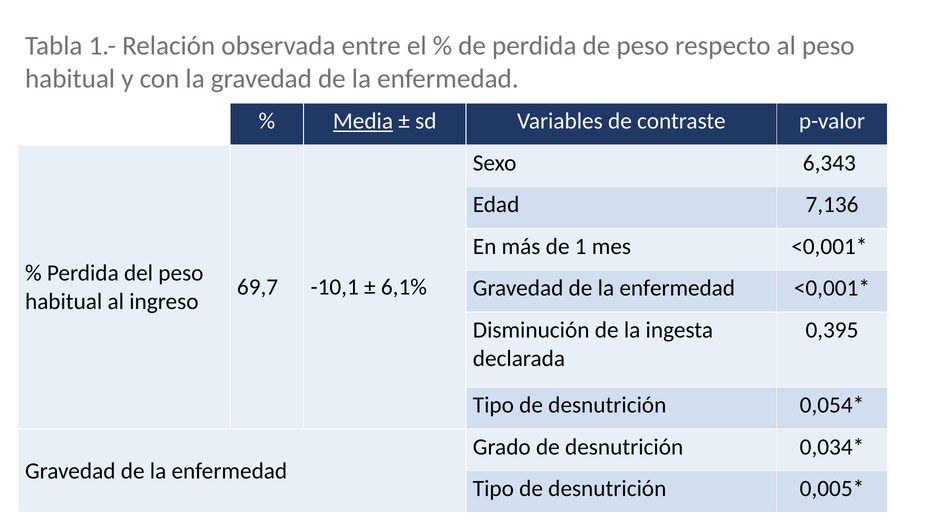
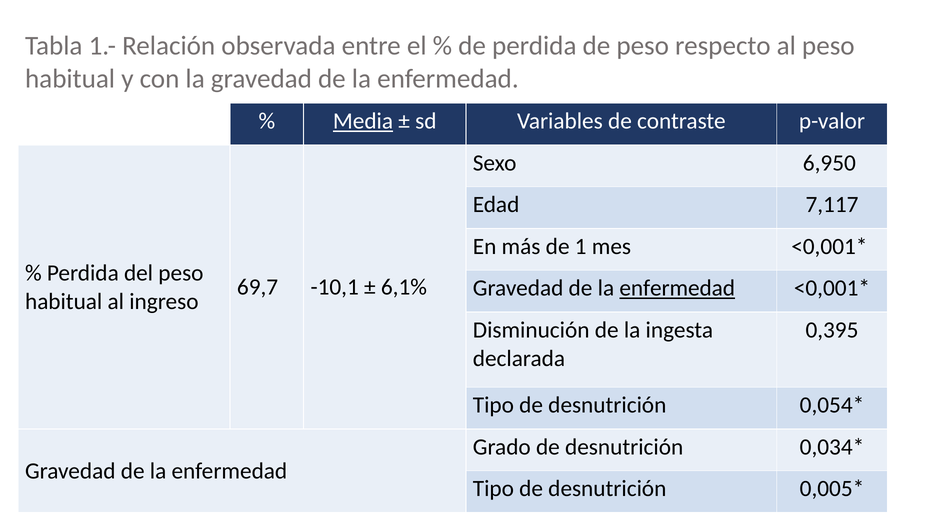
6,343: 6,343 -> 6,950 (829, 163)
7,136: 7,136 -> 7,117 (832, 205)
enfermedad underline: none -> present (677, 288)
